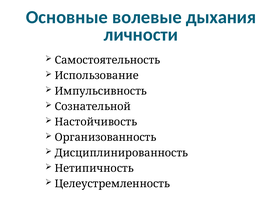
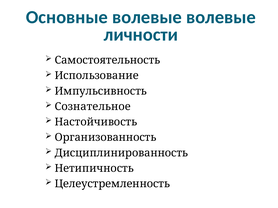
волевые дыхания: дыхания -> волевые (221, 17)
Сознательной: Сознательной -> Сознательное (93, 107)
